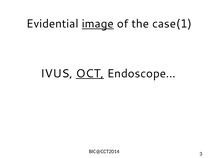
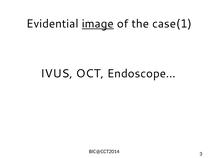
OCT underline: present -> none (90, 73)
